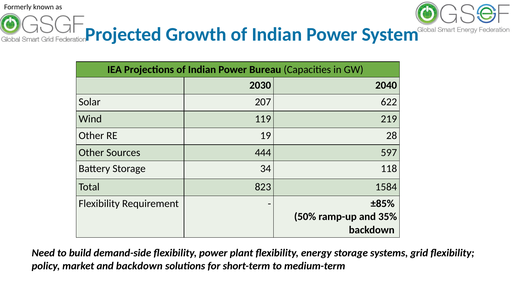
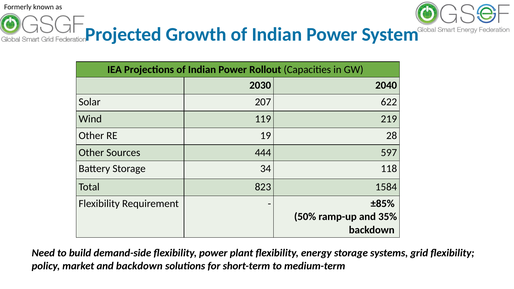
Bureau: Bureau -> Rollout (265, 70)
